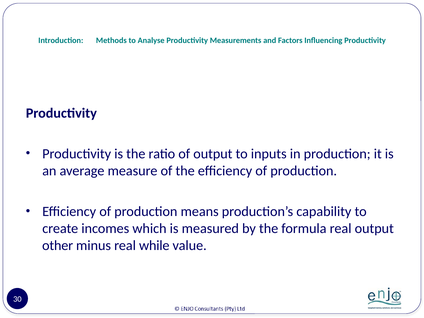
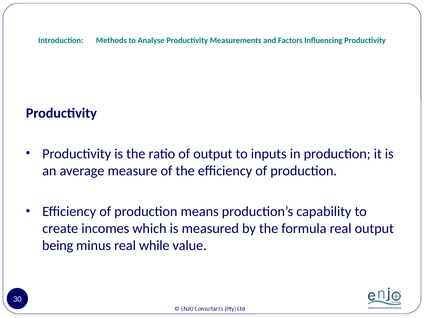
other: other -> being (58, 245)
